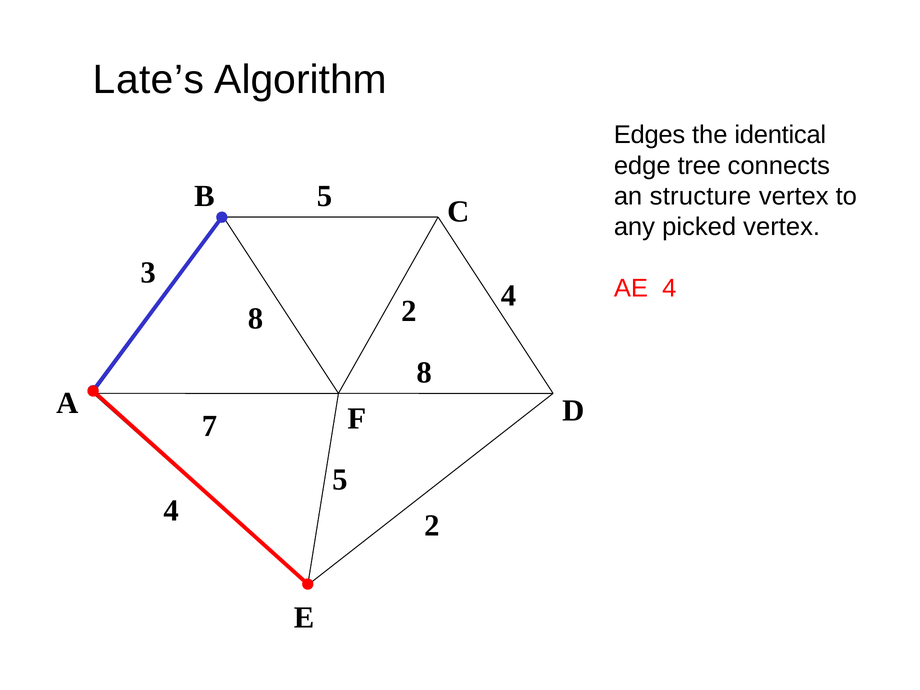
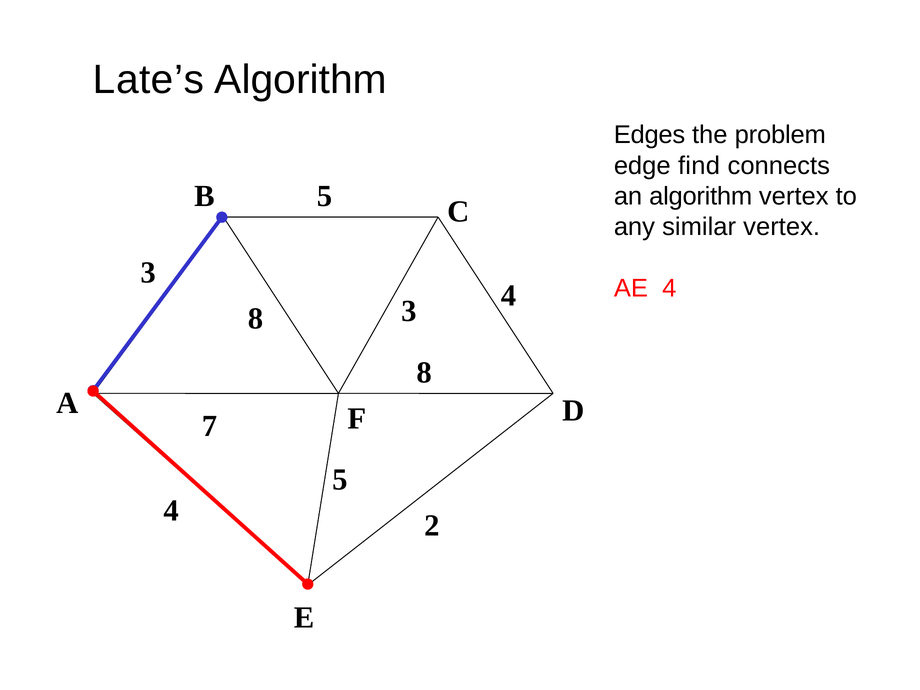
identical: identical -> problem (780, 135)
tree: tree -> find (699, 166)
an structure: structure -> algorithm (701, 196)
picked: picked -> similar (699, 227)
8 2: 2 -> 3 (409, 311)
